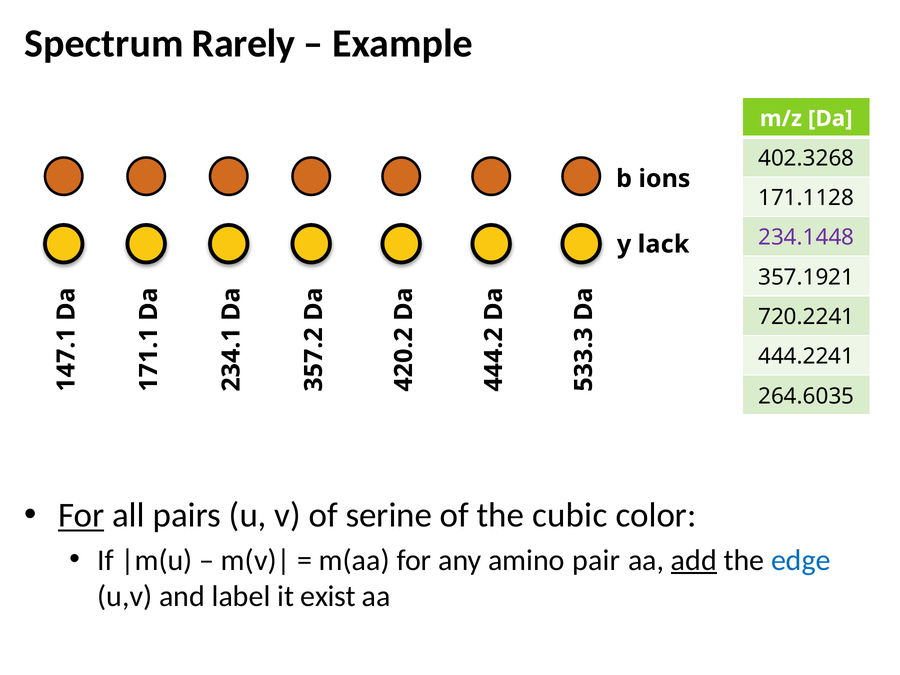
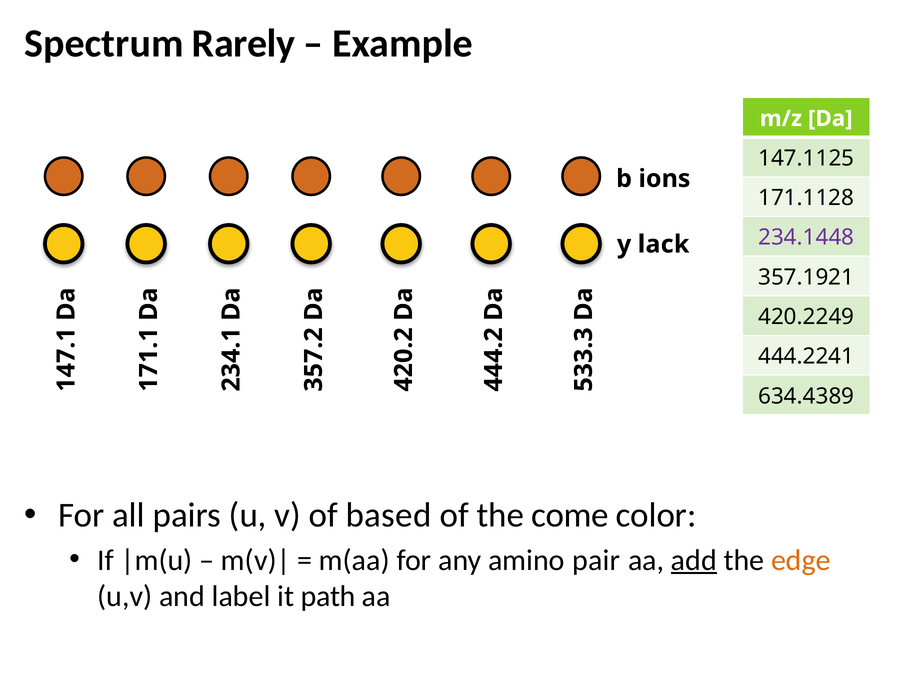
402.3268: 402.3268 -> 147.1125 (806, 158)
720.2241: 720.2241 -> 420.2249 (806, 317)
264.6035: 264.6035 -> 634.4389 (806, 396)
For underline: present -> none (81, 515)
serine: serine -> based (389, 515)
cubic: cubic -> come (570, 515)
edge colour: blue -> orange (801, 560)
exist: exist -> path (328, 596)
